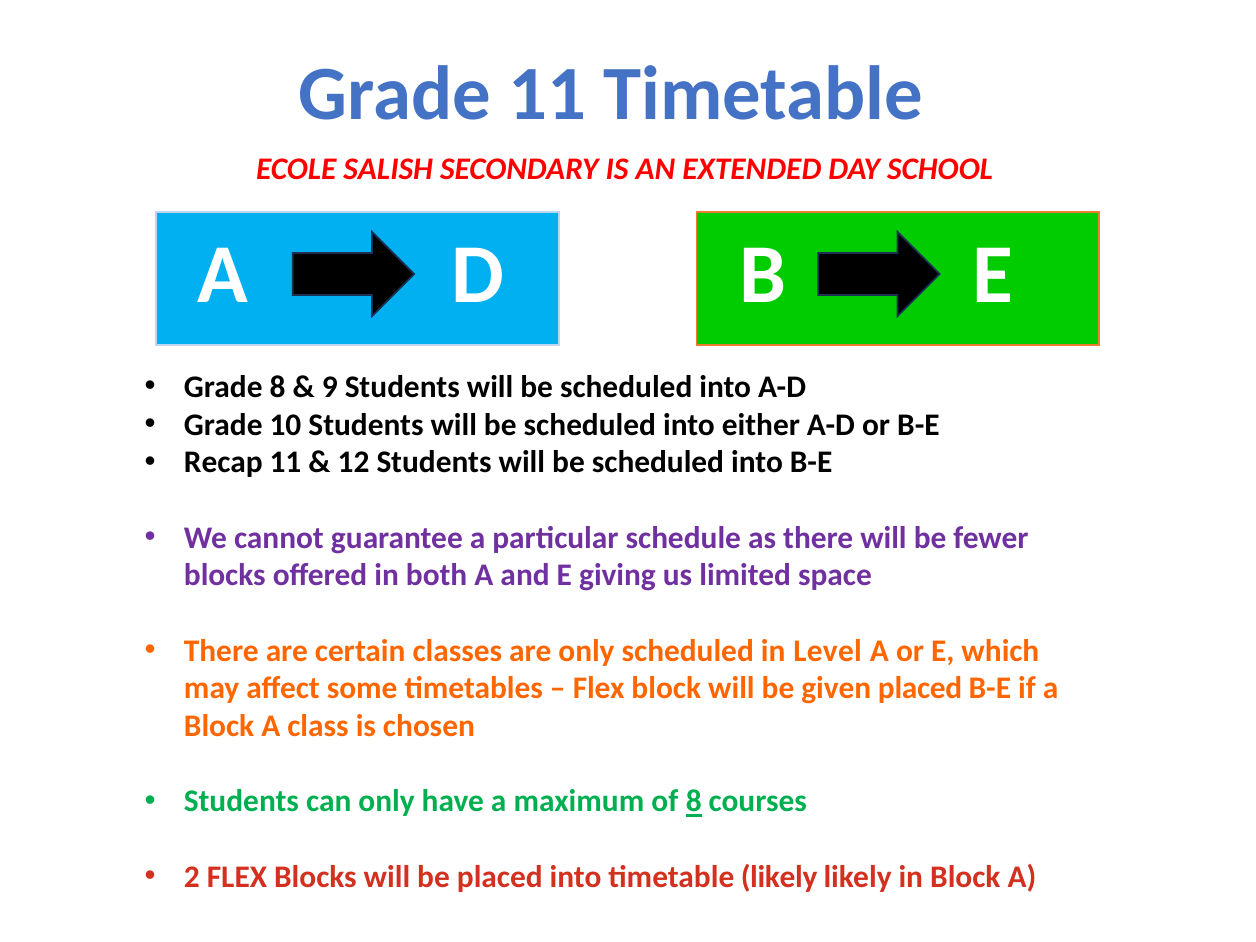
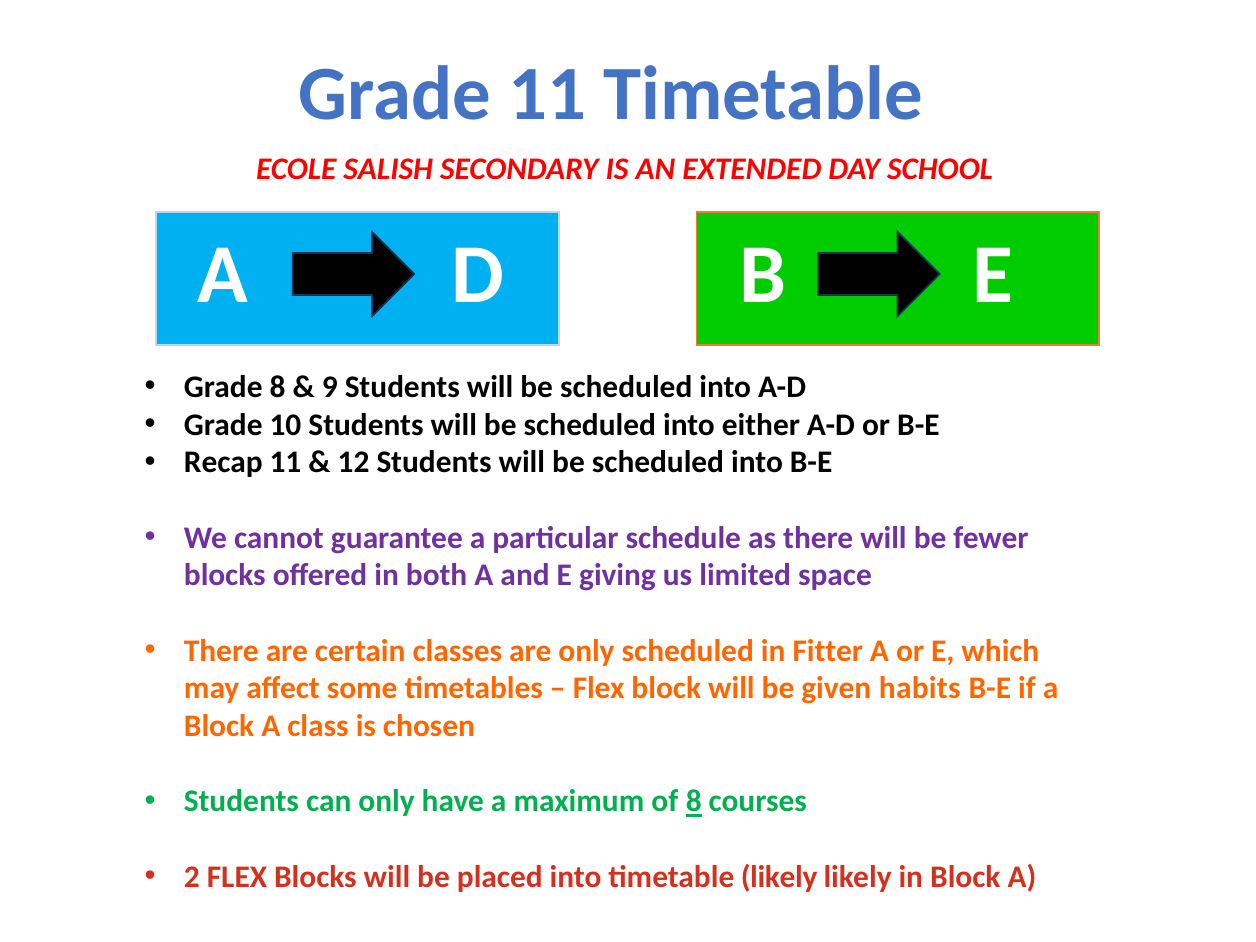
Level: Level -> Fitter (828, 651)
given placed: placed -> habits (920, 689)
